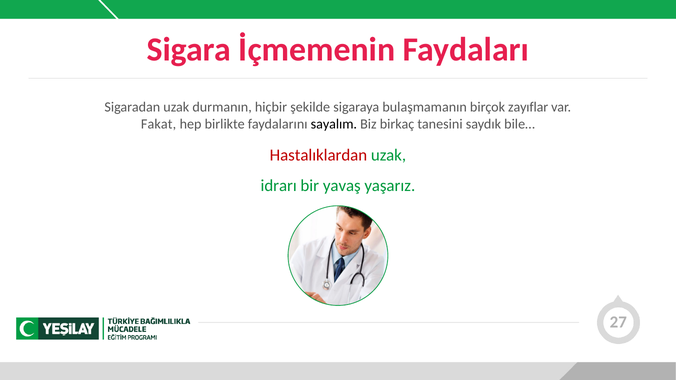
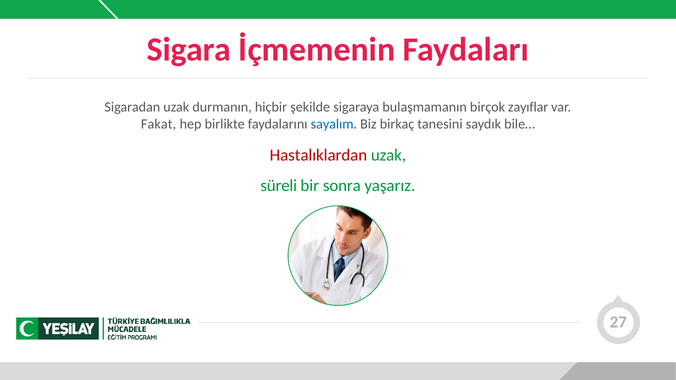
sayalım colour: black -> blue (334, 124)
idrarı: idrarı -> süreli (279, 186)
yavaş: yavaş -> sonra (342, 186)
